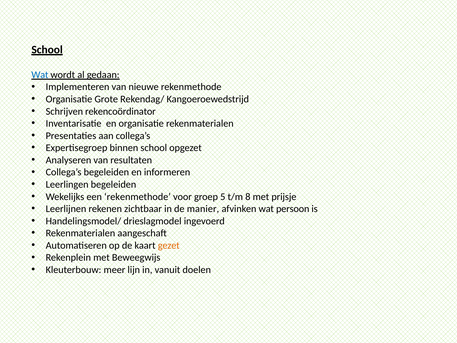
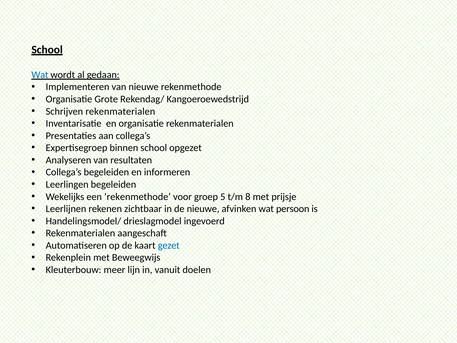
Schrijven rekencoördinator: rekencoördinator -> rekenmaterialen (120, 111)
de manier: manier -> nieuwe (203, 209)
gezet colour: orange -> blue (169, 245)
